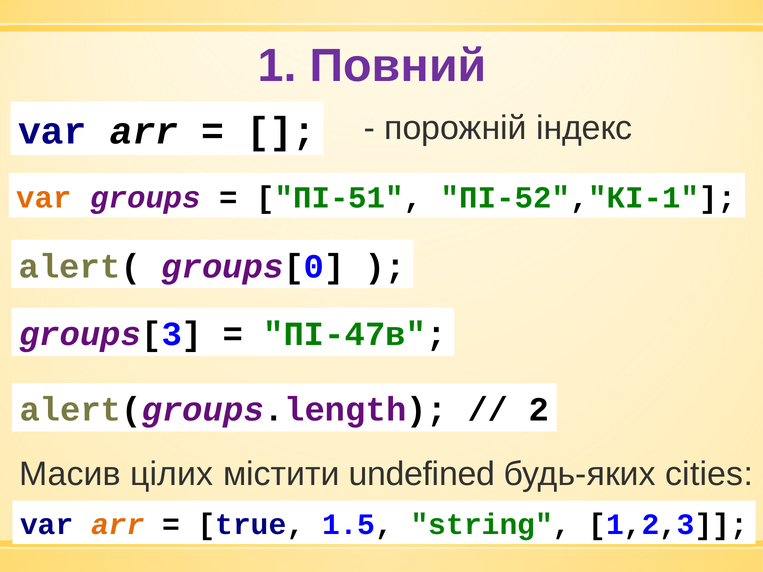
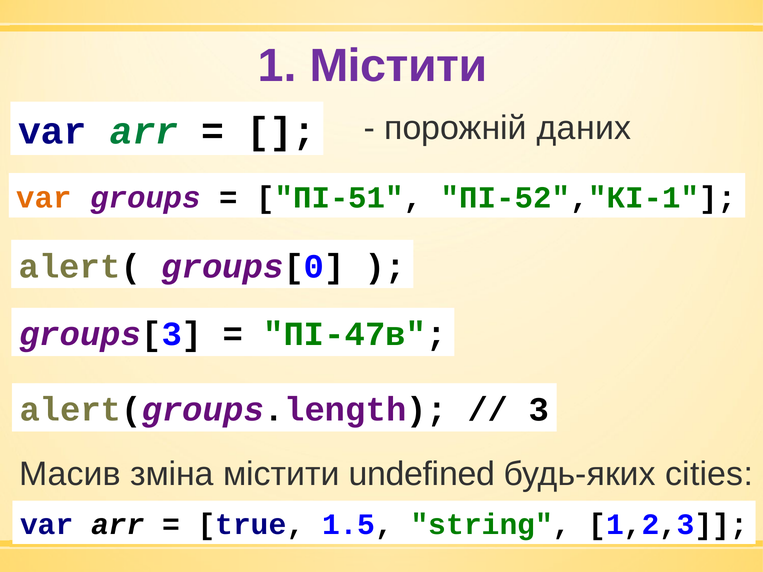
1 Повний: Повний -> Містити (398, 66)
індекс: індекс -> даних (584, 128)
arr colour: black -> green (144, 131)
2: 2 -> 3 (539, 410)
цілих: цілих -> зміна (172, 475)
arr colour: orange -> black (118, 525)
